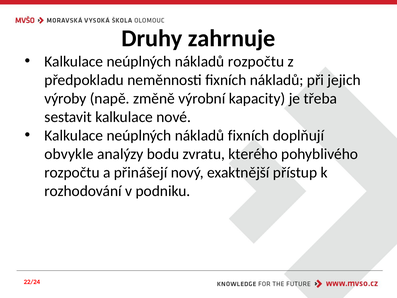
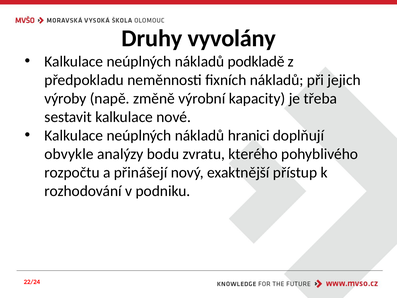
zahrnuje: zahrnuje -> vyvolány (232, 38)
nákladů rozpočtu: rozpočtu -> podkladě (256, 61)
nákladů fixních: fixních -> hranici (249, 135)
